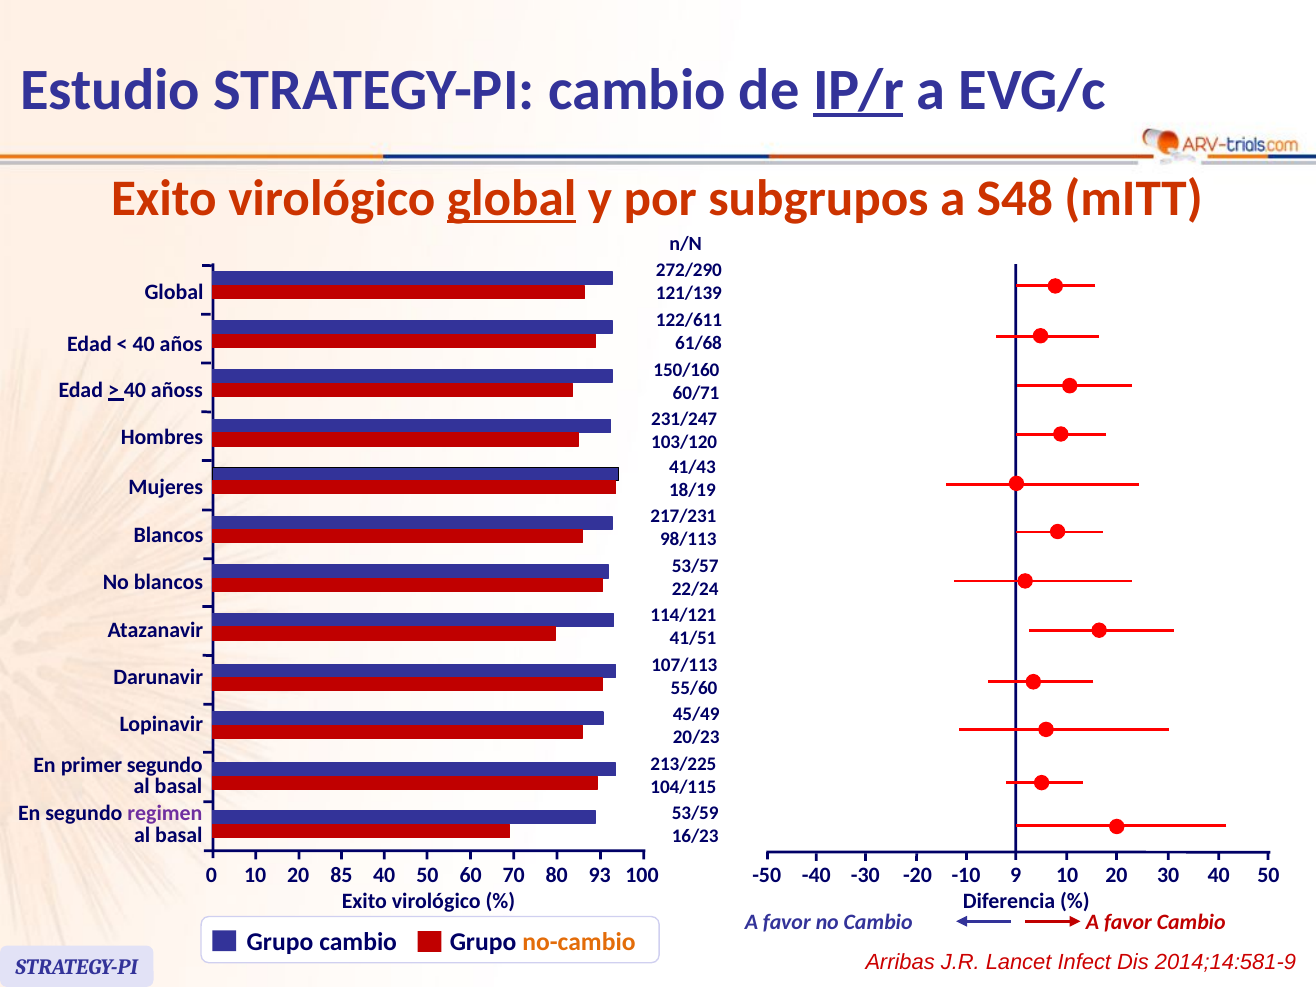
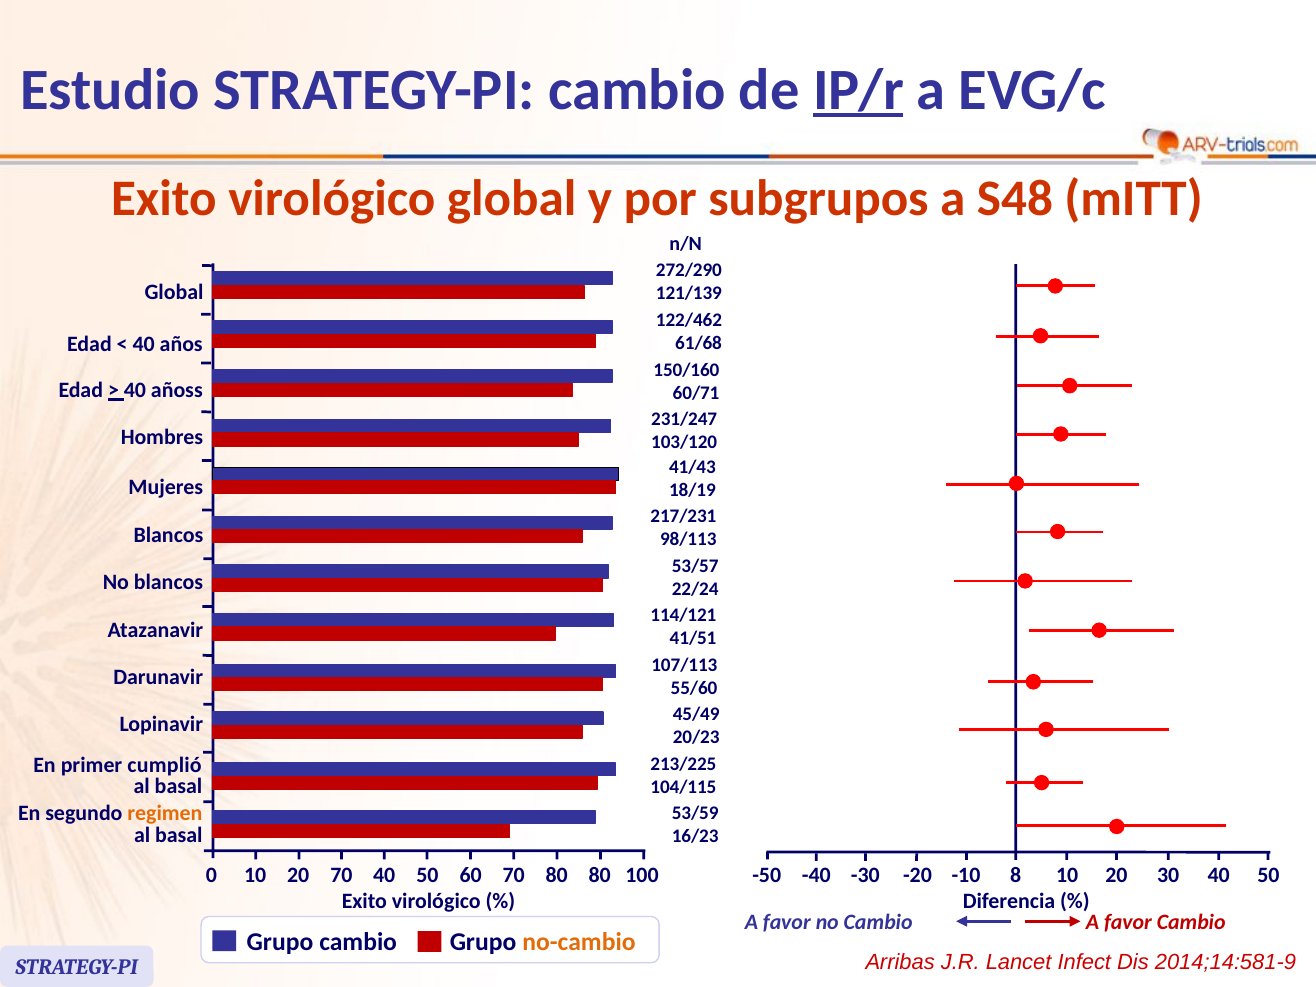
global underline: present -> none (512, 199)
122/611: 122/611 -> 122/462 (689, 320)
primer segundo: segundo -> cumplió (165, 765)
regimen colour: purple -> orange (165, 814)
20 85: 85 -> 70 (341, 876)
80 93: 93 -> 80 (600, 876)
9: 9 -> 8 (1016, 876)
